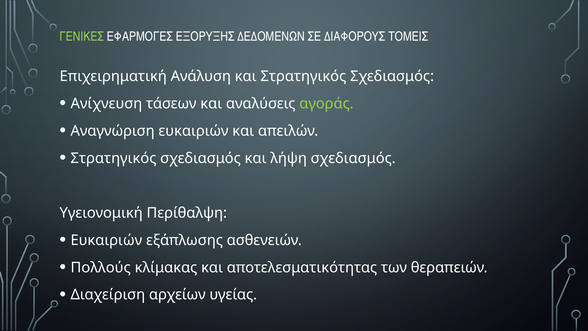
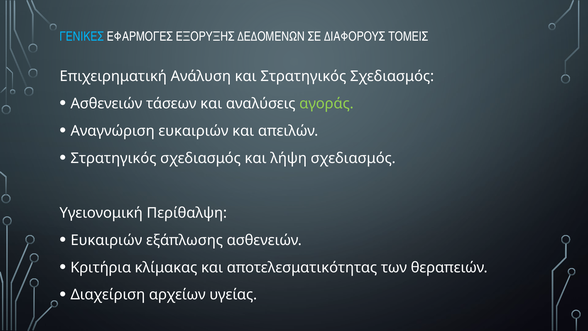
ΓΕΝΙΚΕΣ colour: light green -> light blue (82, 36)
Ανίχνευση: Ανίχνευση -> Ασθενειών (106, 104)
Πολλούς: Πολλούς -> Κριτήρια (101, 267)
